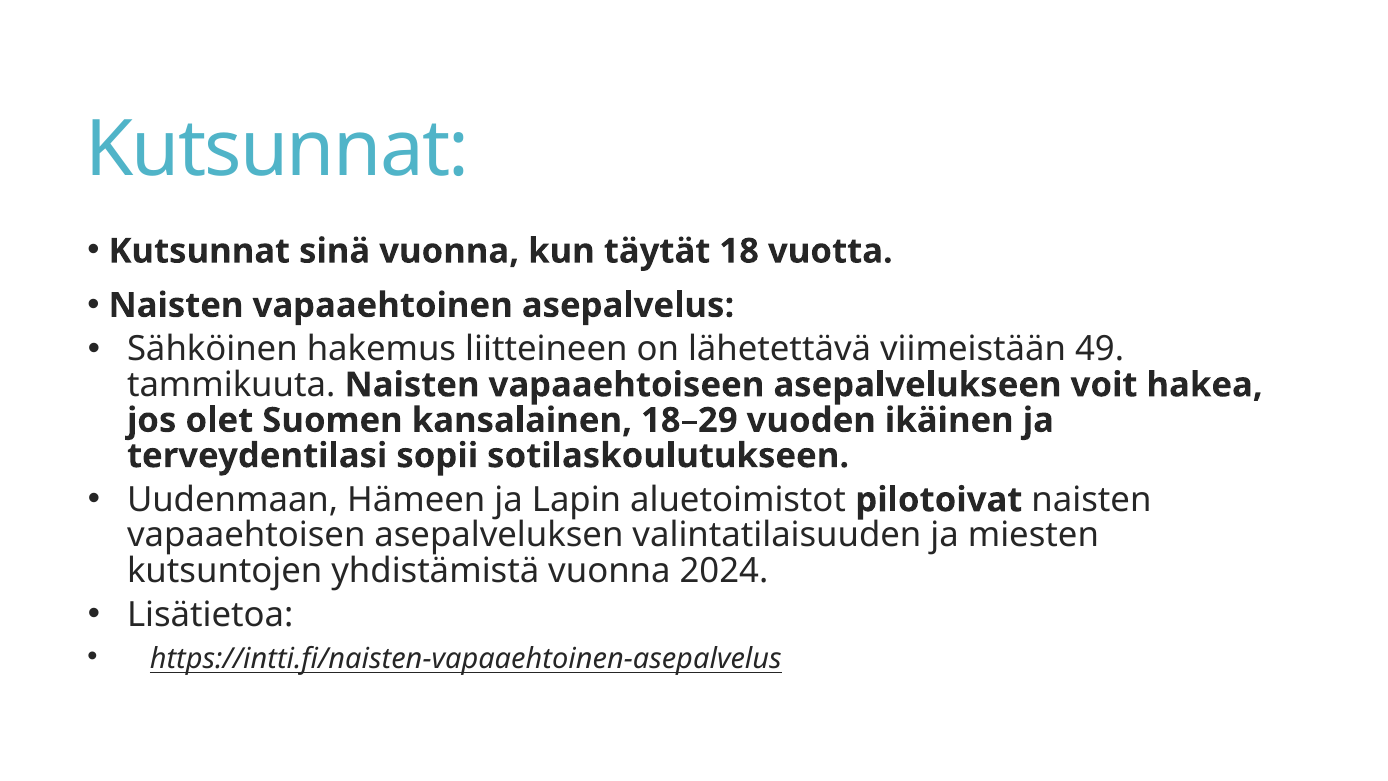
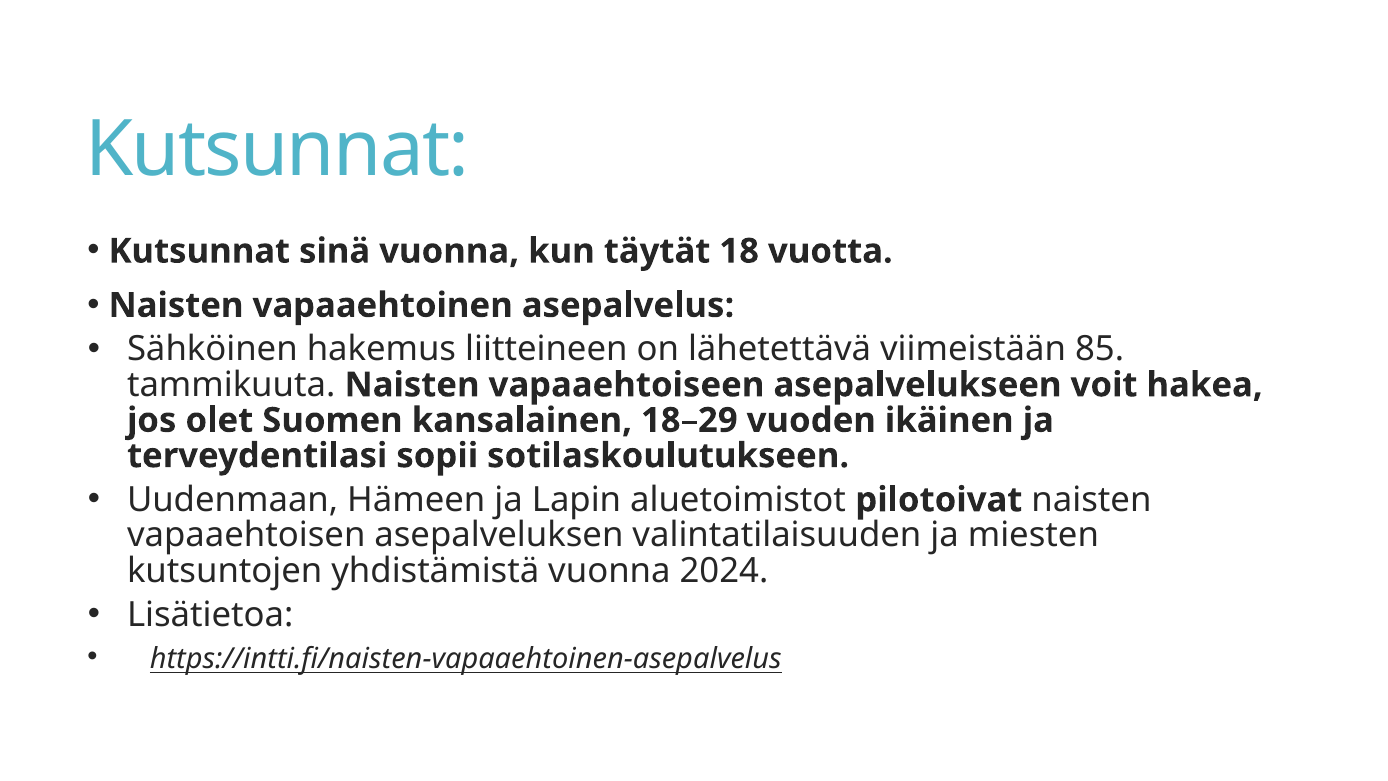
49: 49 -> 85 (1100, 349)
